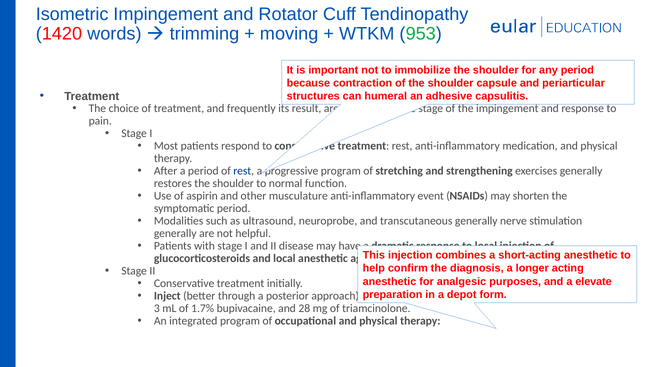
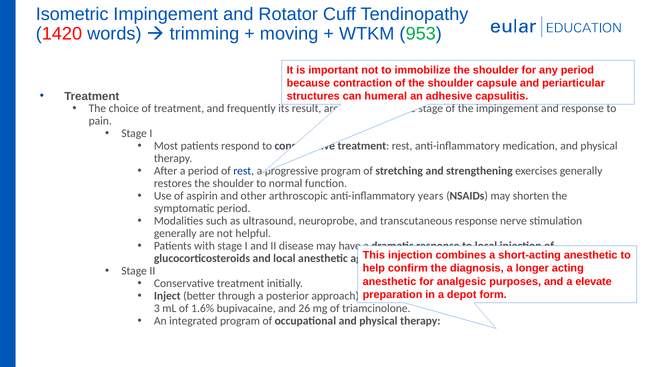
musculature: musculature -> arthroscopic (298, 196)
event: event -> years (431, 196)
transcutaneous generally: generally -> response (476, 221)
1.7%: 1.7% -> 1.6% (203, 308)
28: 28 -> 26 (304, 308)
